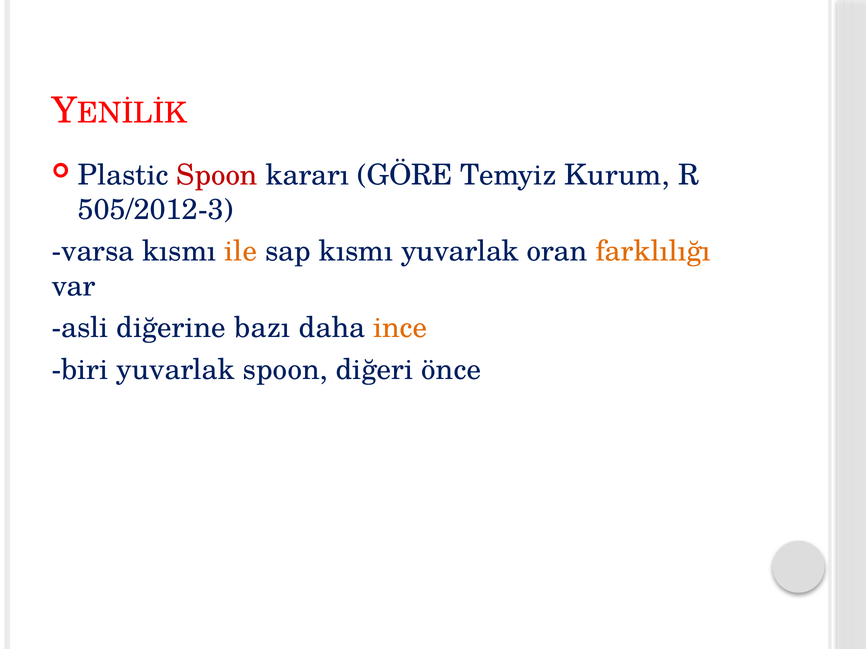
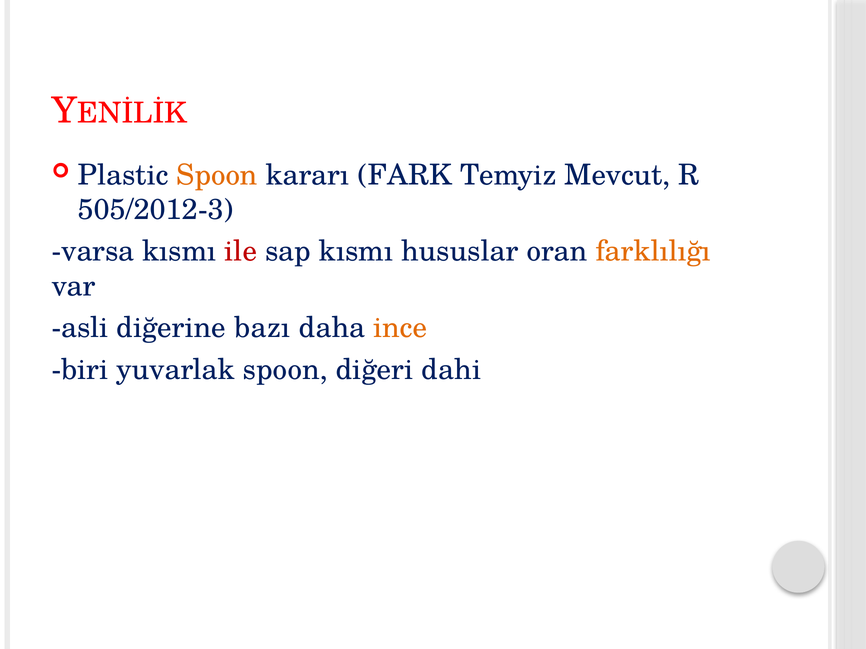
Spoon colour: red -> orange (217, 175)
GÖRE: GÖRE -> FARK (405, 175)
Kurum: Kurum -> Mevcut (617, 175)
ile colour: orange -> red (241, 252)
kısmı yuvarlak: yuvarlak -> hususlar (460, 252)
önce: önce -> dahi (451, 370)
